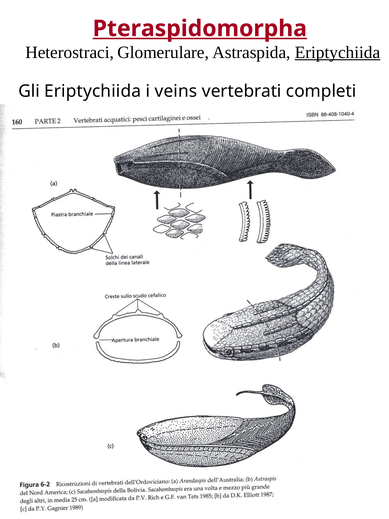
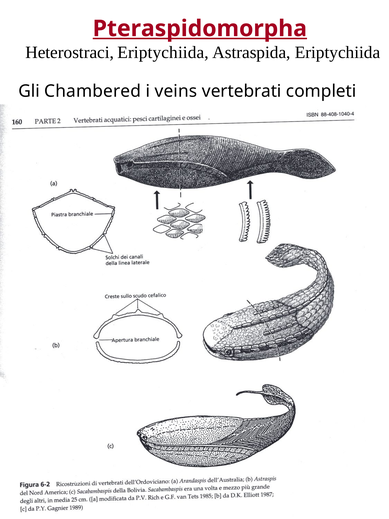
Heterostraci Glomerulare: Glomerulare -> Eriptychiida (163, 52)
Eriptychiida underline: present -> none (338, 52)
Gli Eriptychiida: Eriptychiida -> Chambered (93, 91)
